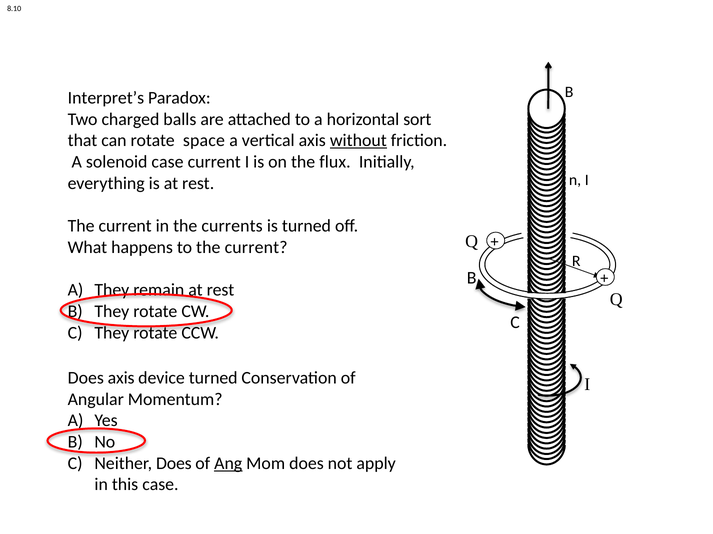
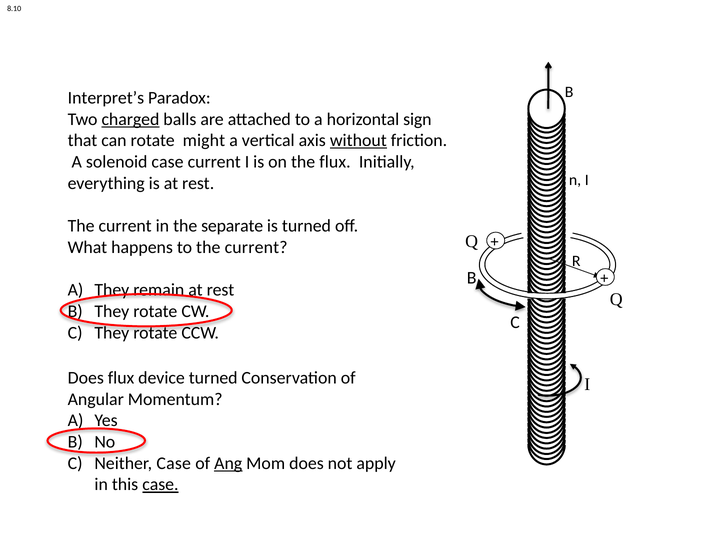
charged underline: none -> present (130, 119)
sort: sort -> sign (417, 119)
space: space -> might (204, 141)
currents: currents -> separate (232, 226)
Does axis: axis -> flux (121, 378)
Does: Does -> Case (174, 464)
case underline: none -> present (160, 485)
